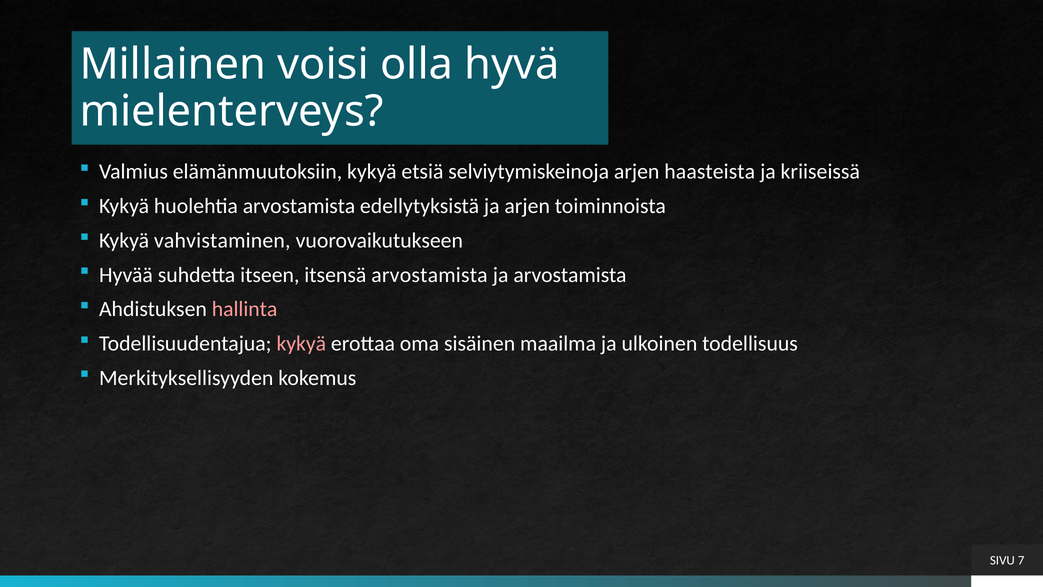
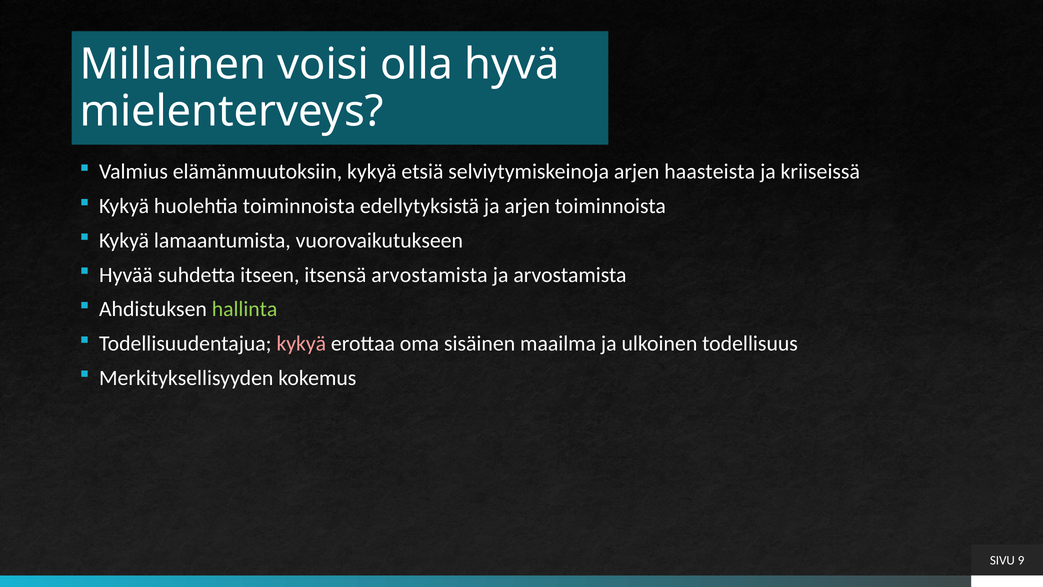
huolehtia arvostamista: arvostamista -> toiminnoista (299, 206)
vahvistaminen: vahvistaminen -> lamaantumista (222, 240)
hallinta colour: pink -> light green (245, 309)
7: 7 -> 9 (1021, 560)
